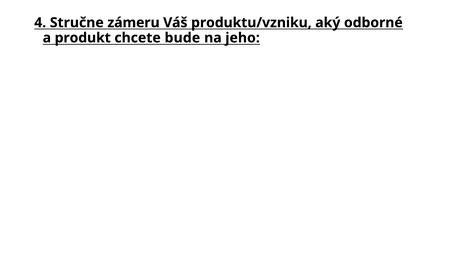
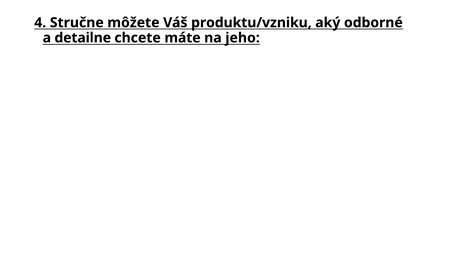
zámeru: zámeru -> môžete (133, 23)
produkt: produkt -> detailne (83, 38)
bude: bude -> máte (183, 38)
